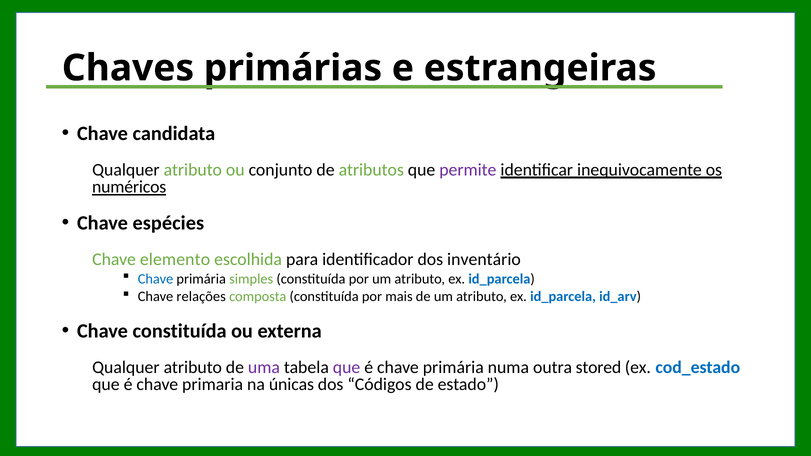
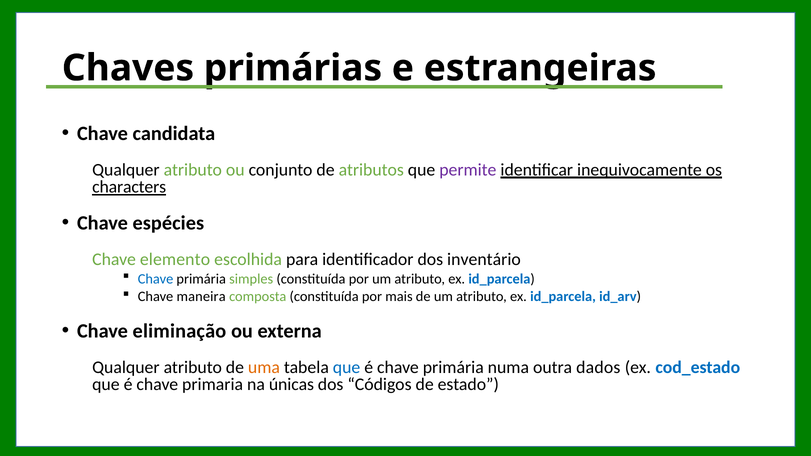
numéricos: numéricos -> characters (129, 187)
relações: relações -> maneira (201, 297)
Chave constituída: constituída -> eliminação (179, 331)
uma colour: purple -> orange (264, 367)
que colour: purple -> blue (347, 367)
stored: stored -> dados (598, 367)
